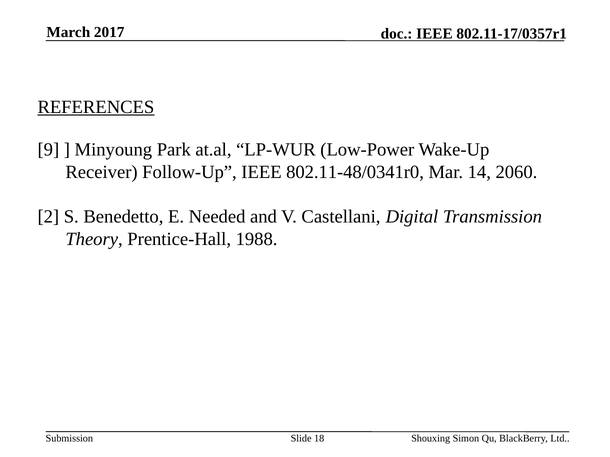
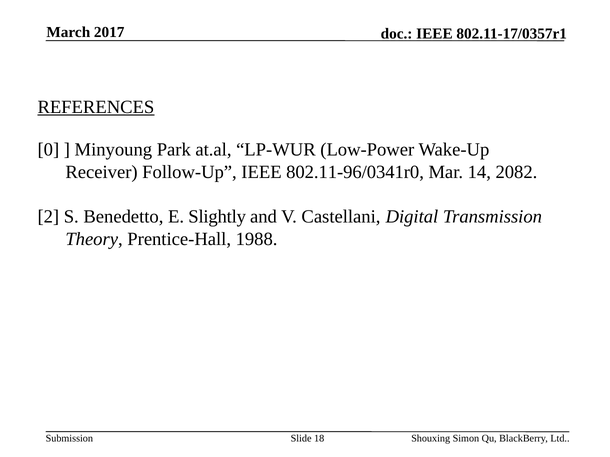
9: 9 -> 0 (48, 150)
802.11-48/0341r0: 802.11-48/0341r0 -> 802.11-96/0341r0 (355, 172)
2060: 2060 -> 2082 (516, 172)
Needed: Needed -> Slightly (217, 217)
